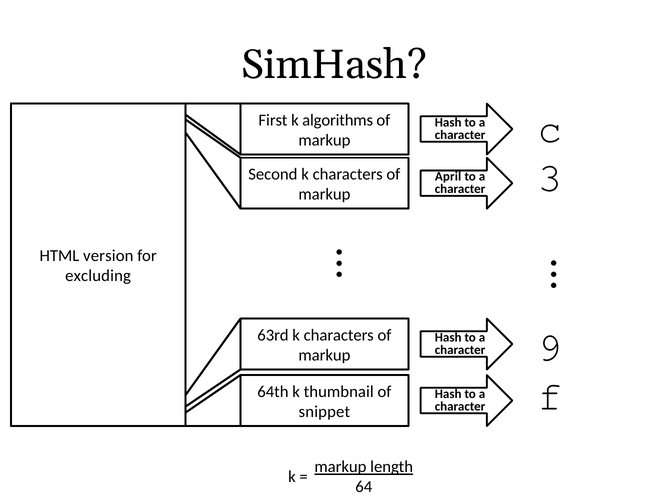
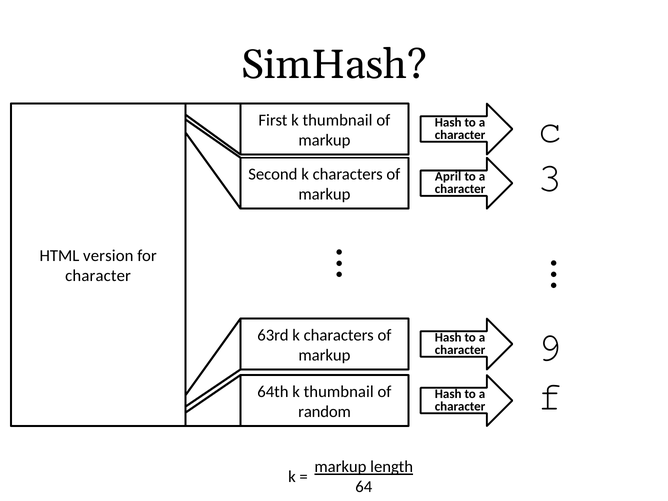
First k algorithms: algorithms -> thumbnail (338, 120)
excluding: excluding -> character (98, 276)
snippet: snippet -> random (325, 412)
